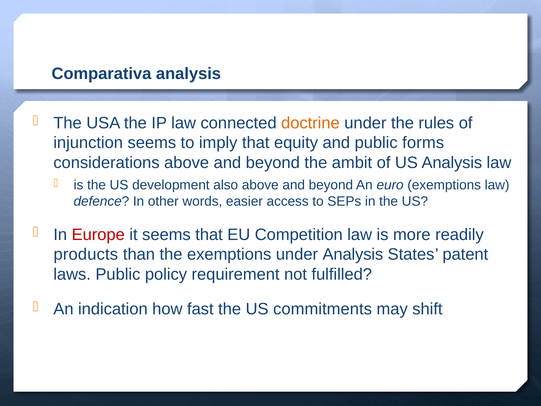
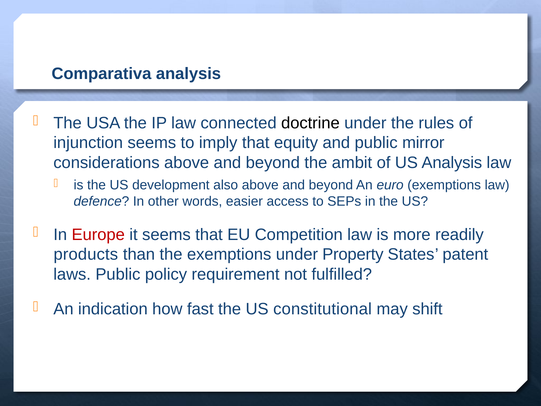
doctrine colour: orange -> black (310, 123)
forms: forms -> mirror (423, 143)
under Analysis: Analysis -> Property (353, 254)
commitments: commitments -> constitutional (323, 309)
